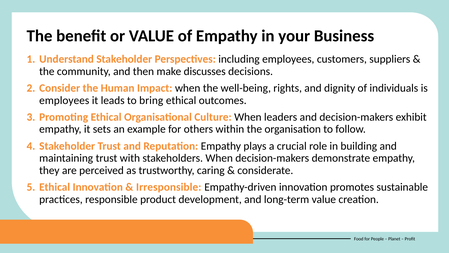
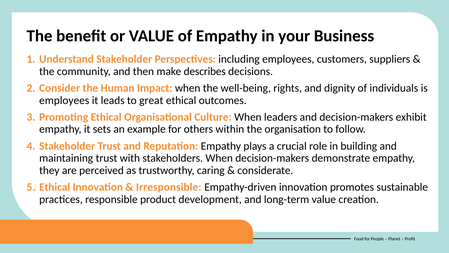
discusses: discusses -> describes (205, 71)
bring: bring -> great (151, 100)
